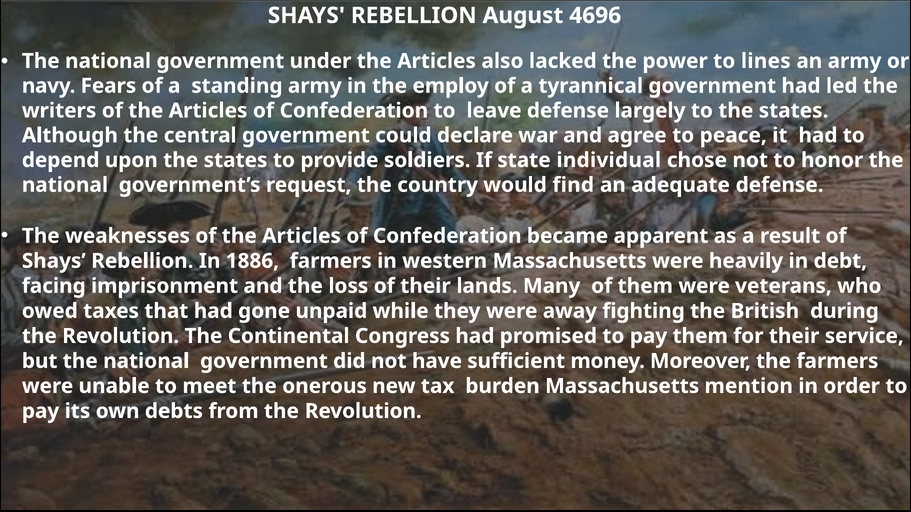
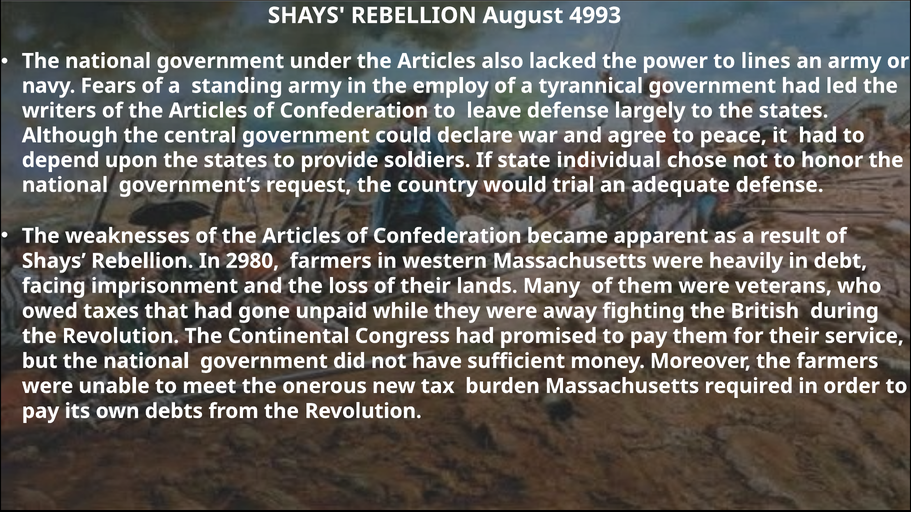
4696: 4696 -> 4993 (595, 16)
find: find -> trial (573, 185)
1886: 1886 -> 2980 (252, 261)
mention: mention -> required (749, 386)
